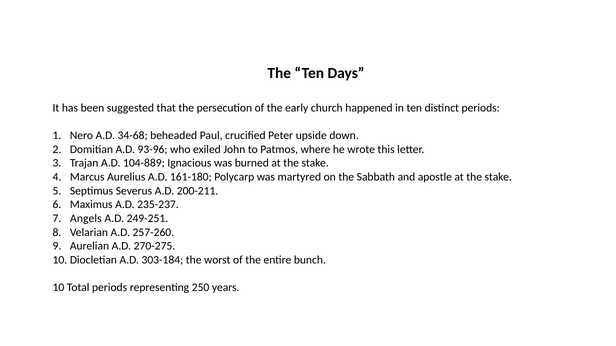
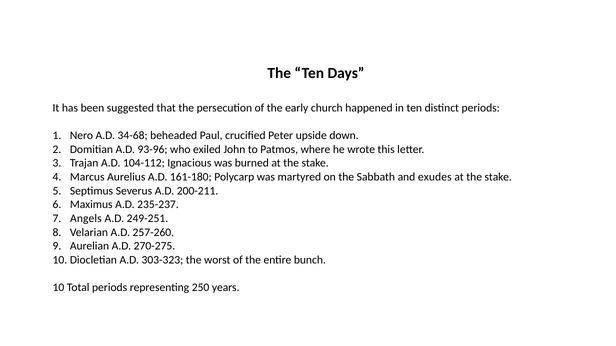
104-889: 104-889 -> 104-112 (144, 163)
apostle: apostle -> exudes (435, 177)
303-184: 303-184 -> 303-323 (162, 260)
